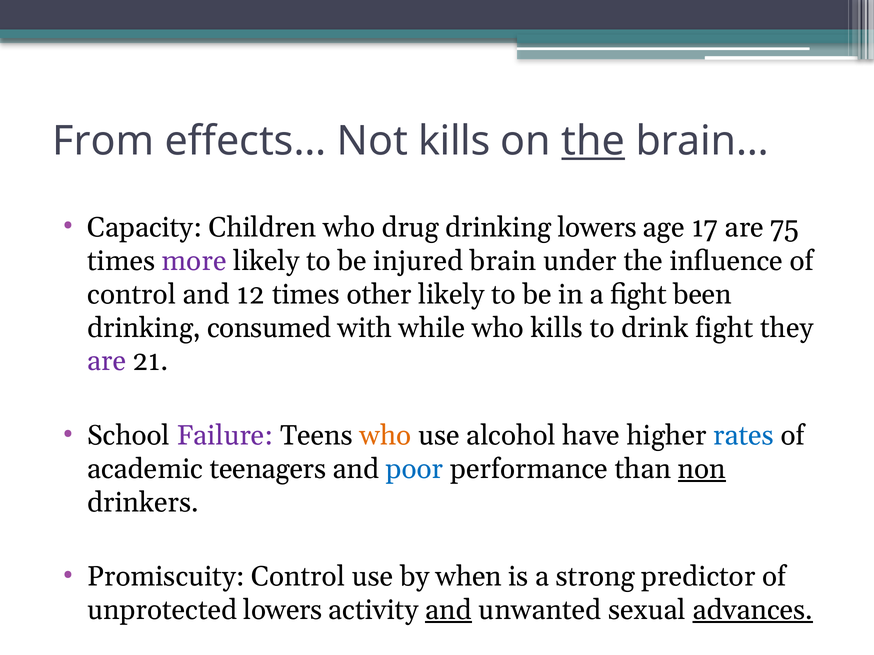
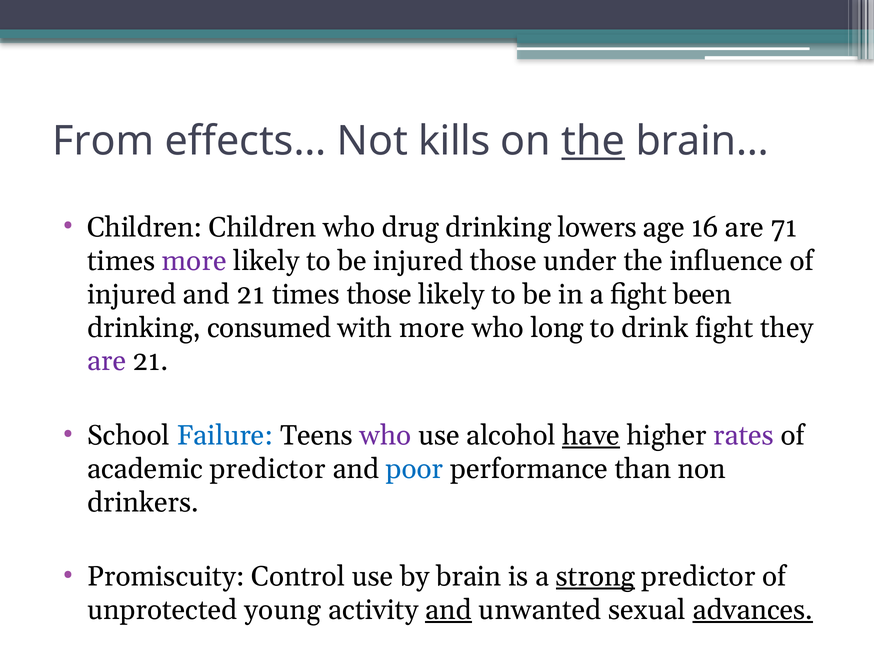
Capacity: Capacity -> Children (145, 228)
17: 17 -> 16 (705, 228)
75: 75 -> 71 (784, 228)
injured brain: brain -> those (503, 261)
control: control -> injured (132, 295)
and 12: 12 -> 21 (251, 295)
times other: other -> those (379, 295)
with while: while -> more (432, 328)
who kills: kills -> long (557, 328)
Failure colour: purple -> blue (225, 436)
who colour: orange -> purple (385, 436)
have underline: none -> present (591, 436)
rates colour: blue -> purple (744, 436)
academic teenagers: teenagers -> predictor (268, 469)
non underline: present -> none (702, 469)
when: when -> brain (469, 577)
strong underline: none -> present (595, 577)
unprotected lowers: lowers -> young (283, 611)
